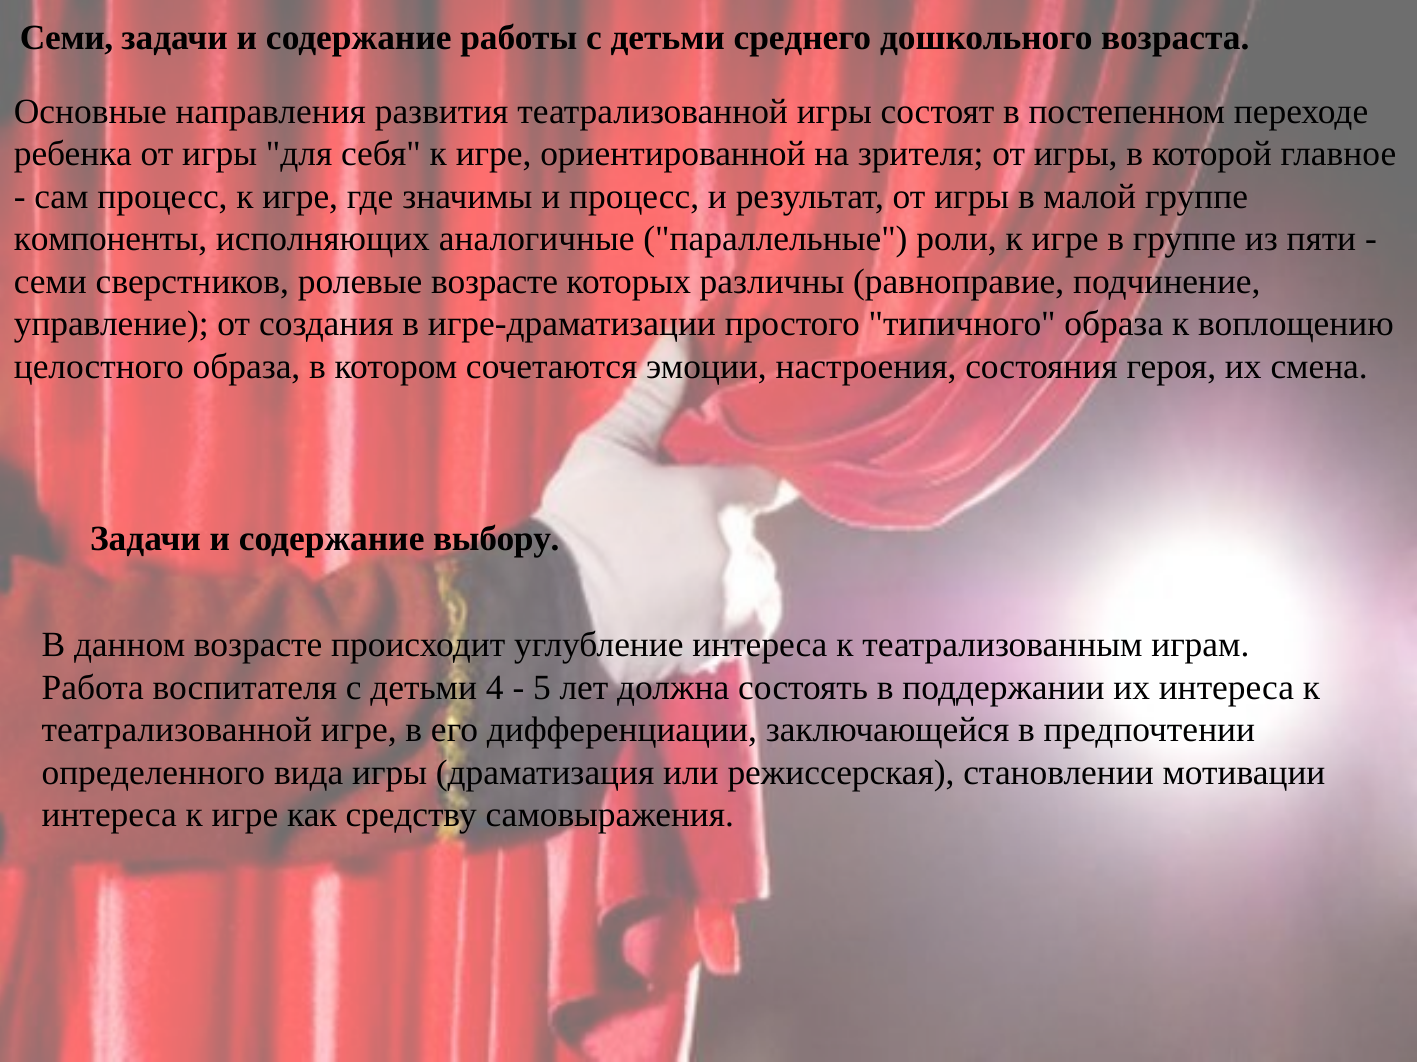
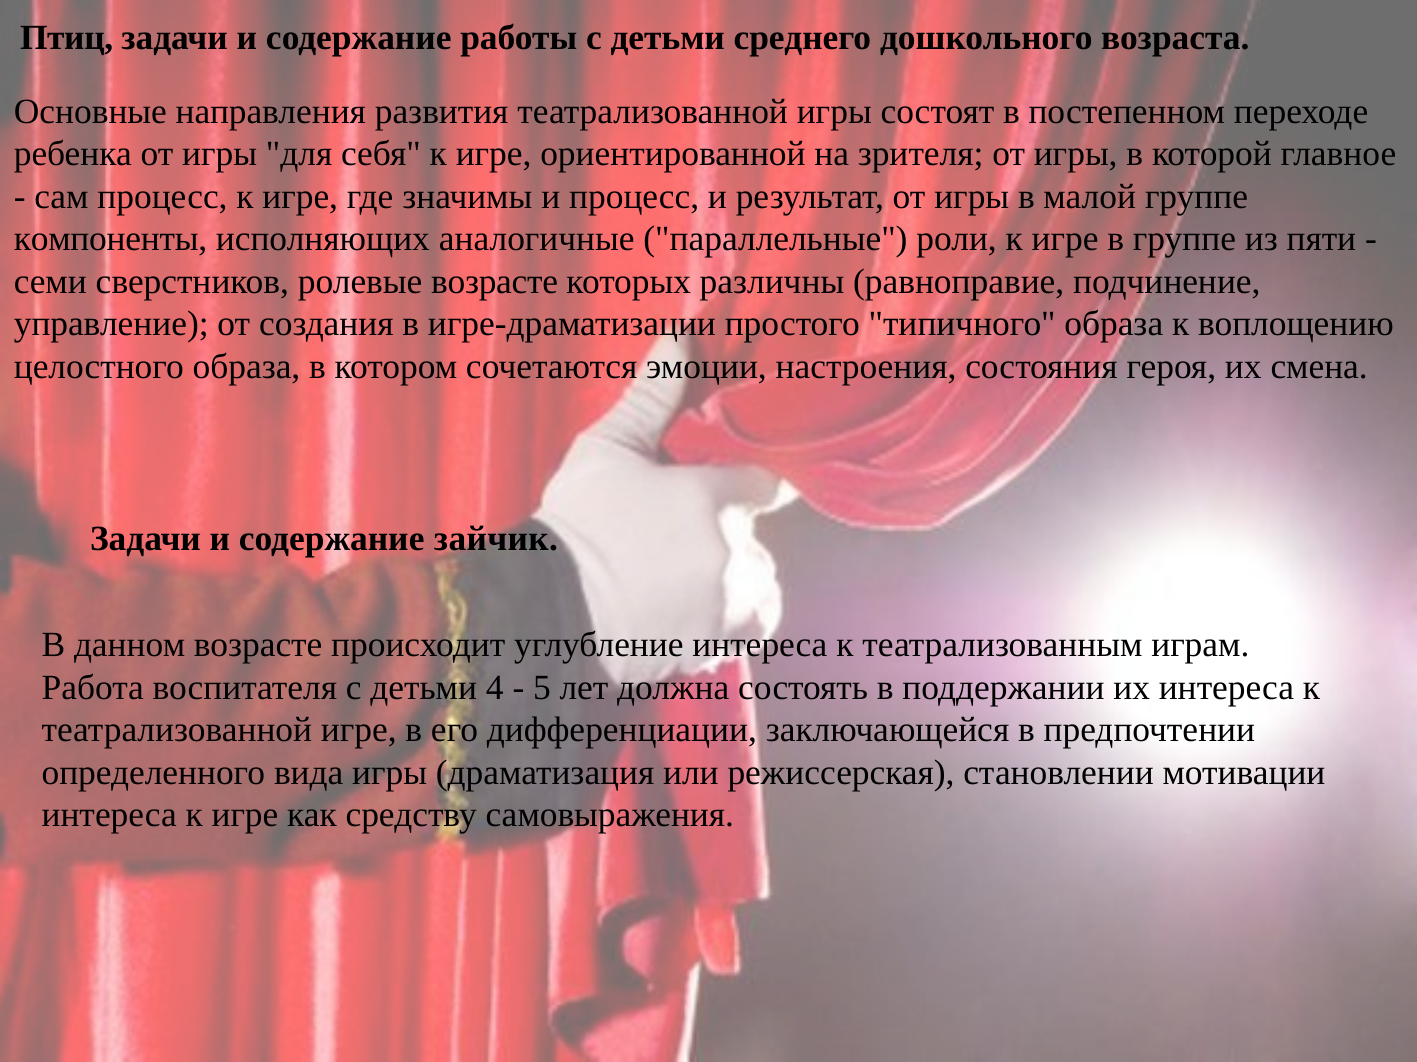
Семи: Семи -> Птиц (67, 38)
выбору: выбору -> зайчик (496, 540)
